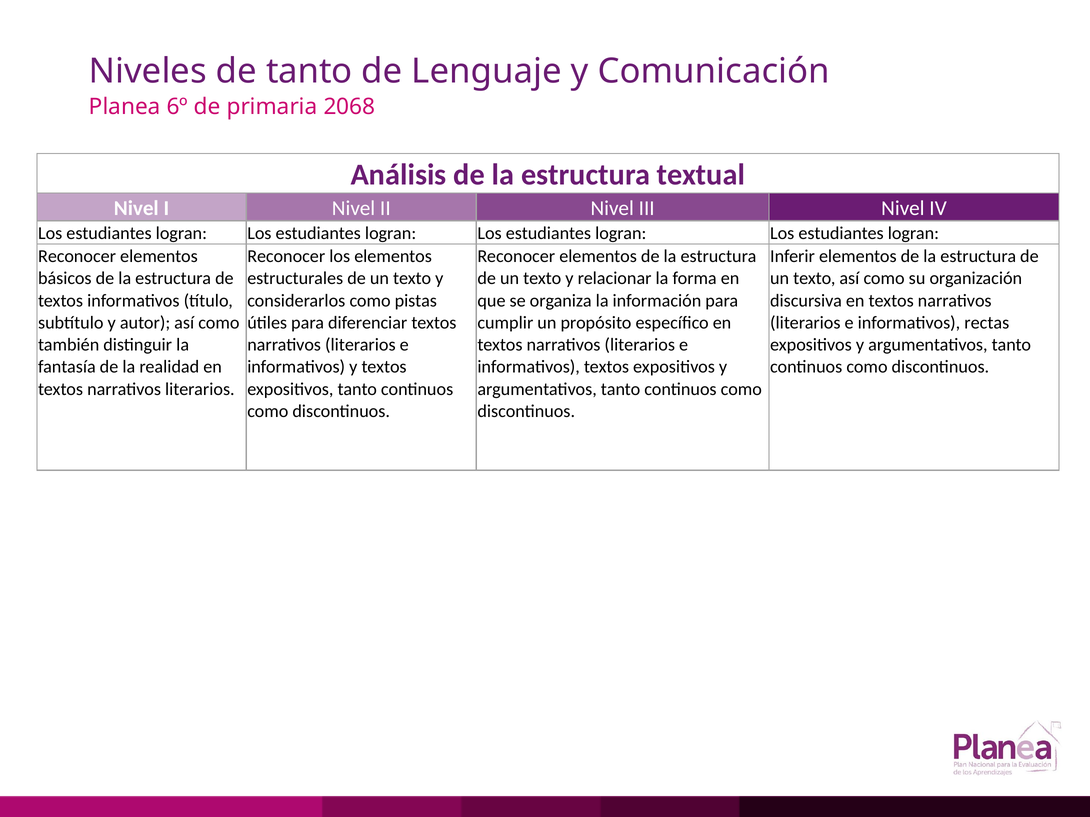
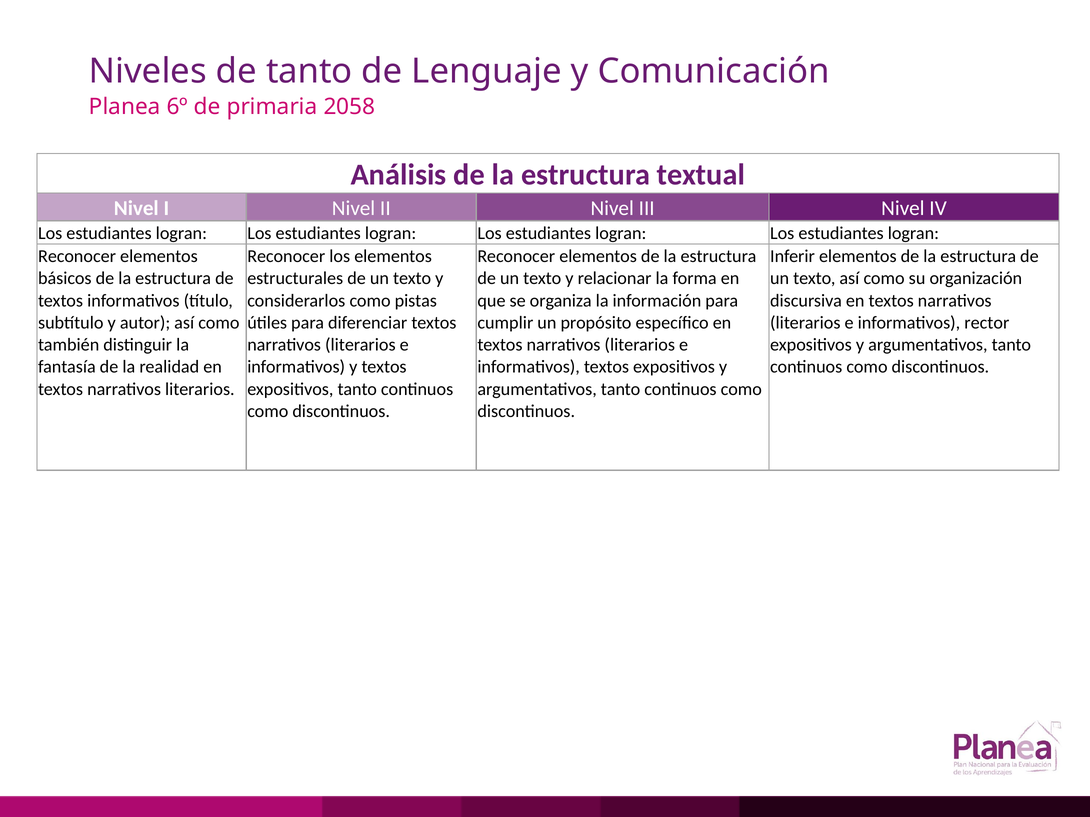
2068: 2068 -> 2058 (349, 107)
rectas: rectas -> rector (987, 323)
